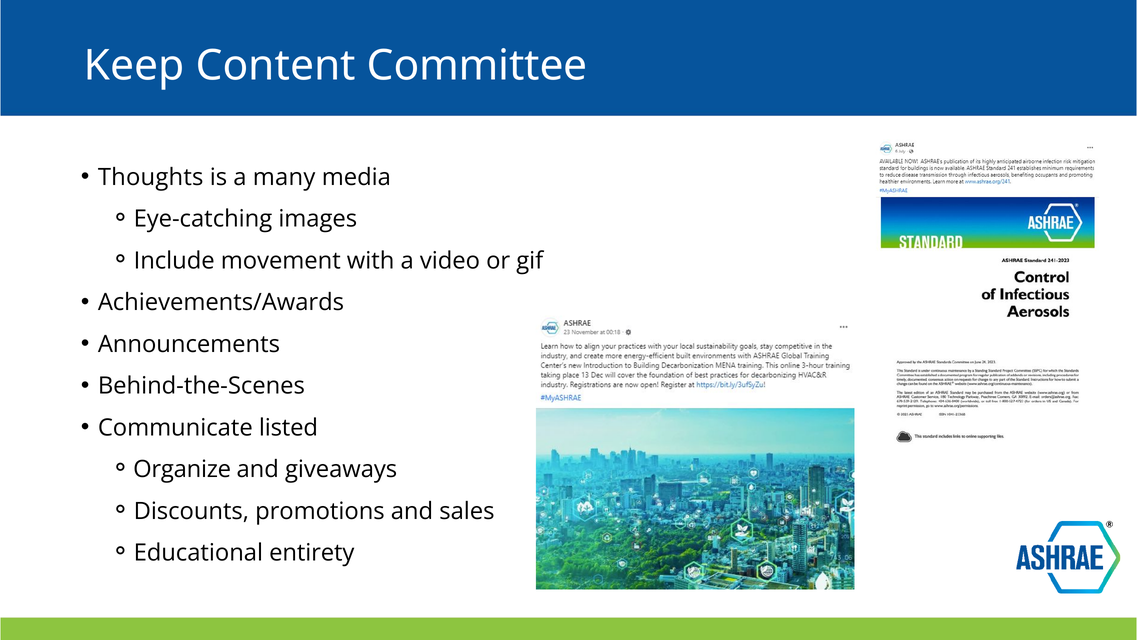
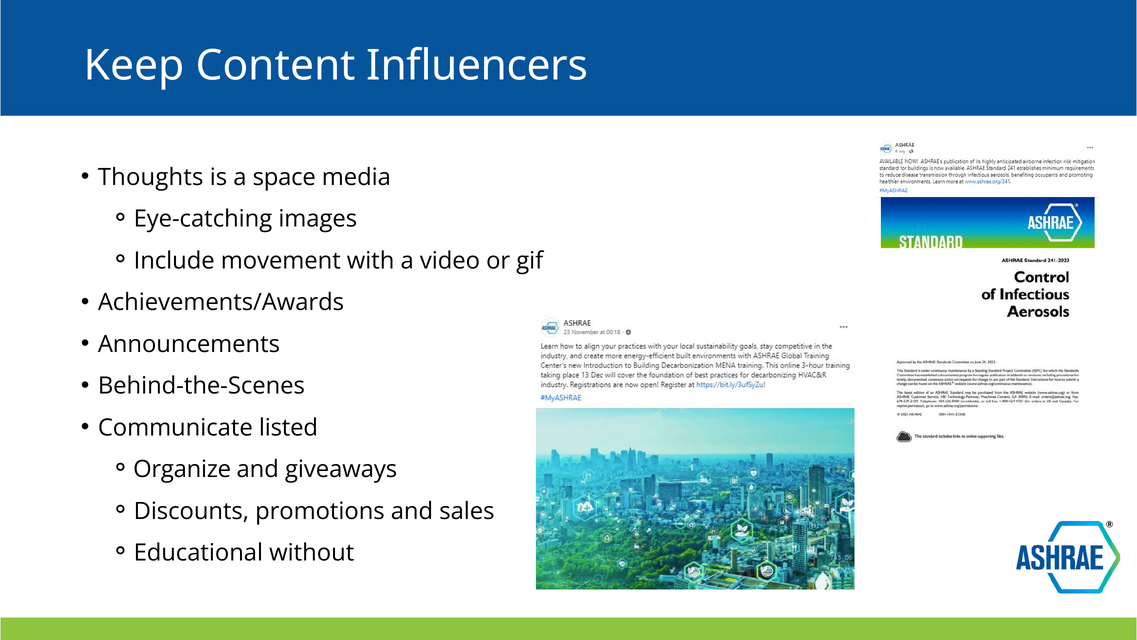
Committee: Committee -> Influencers (477, 66)
many: many -> space (284, 177)
entirety: entirety -> without (312, 553)
